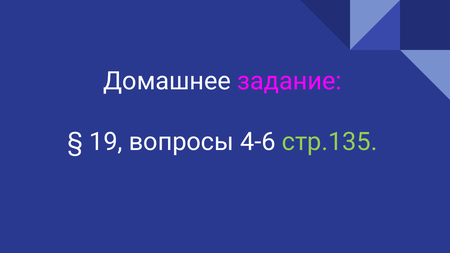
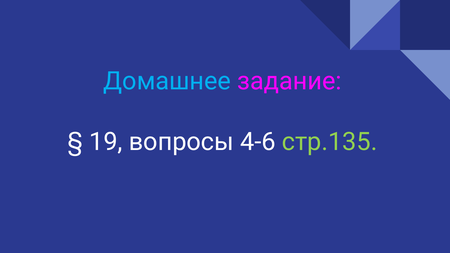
Домашнее colour: white -> light blue (167, 81)
